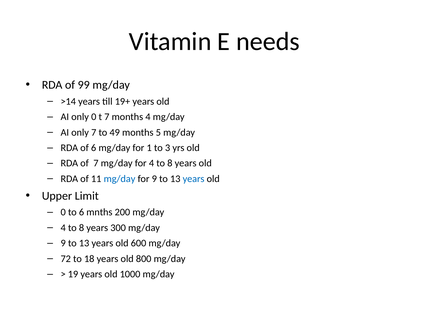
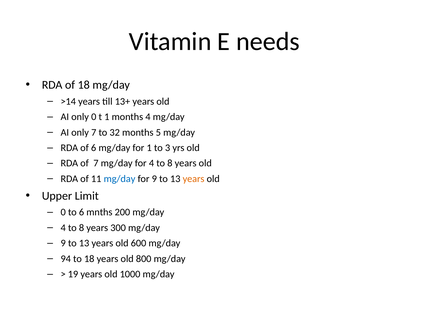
of 99: 99 -> 18 (84, 85)
19+: 19+ -> 13+ (123, 102)
t 7: 7 -> 1 (107, 117)
49: 49 -> 32 (115, 133)
years colour: blue -> orange (194, 179)
72: 72 -> 94 (66, 259)
